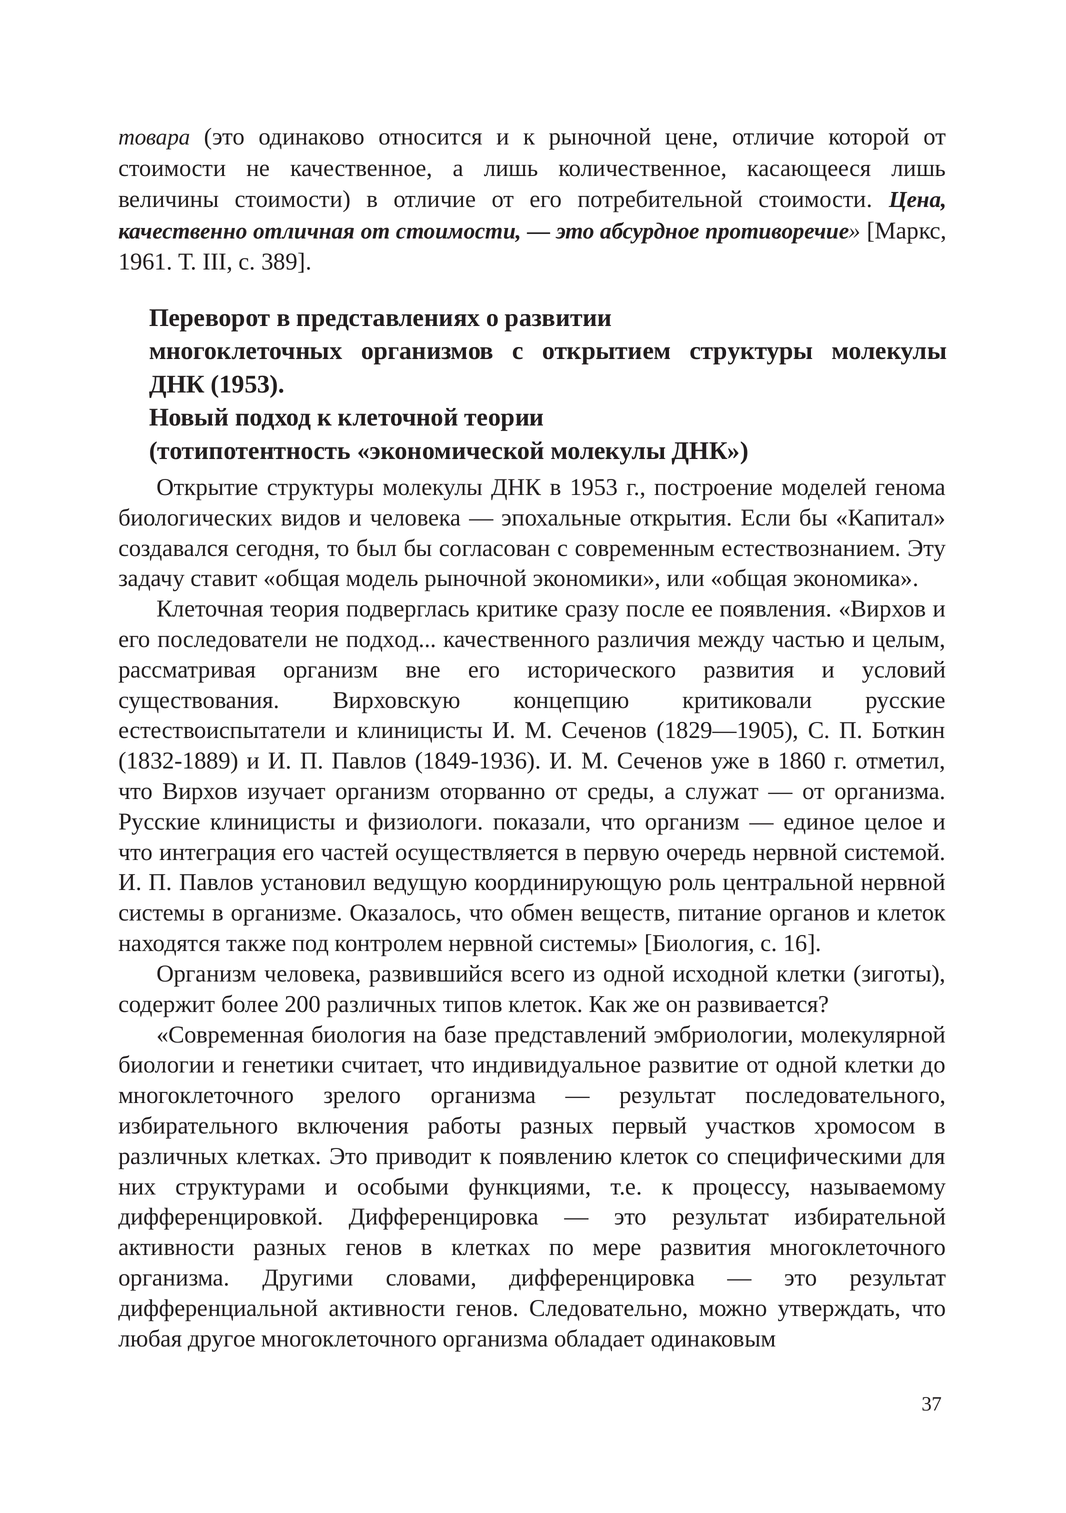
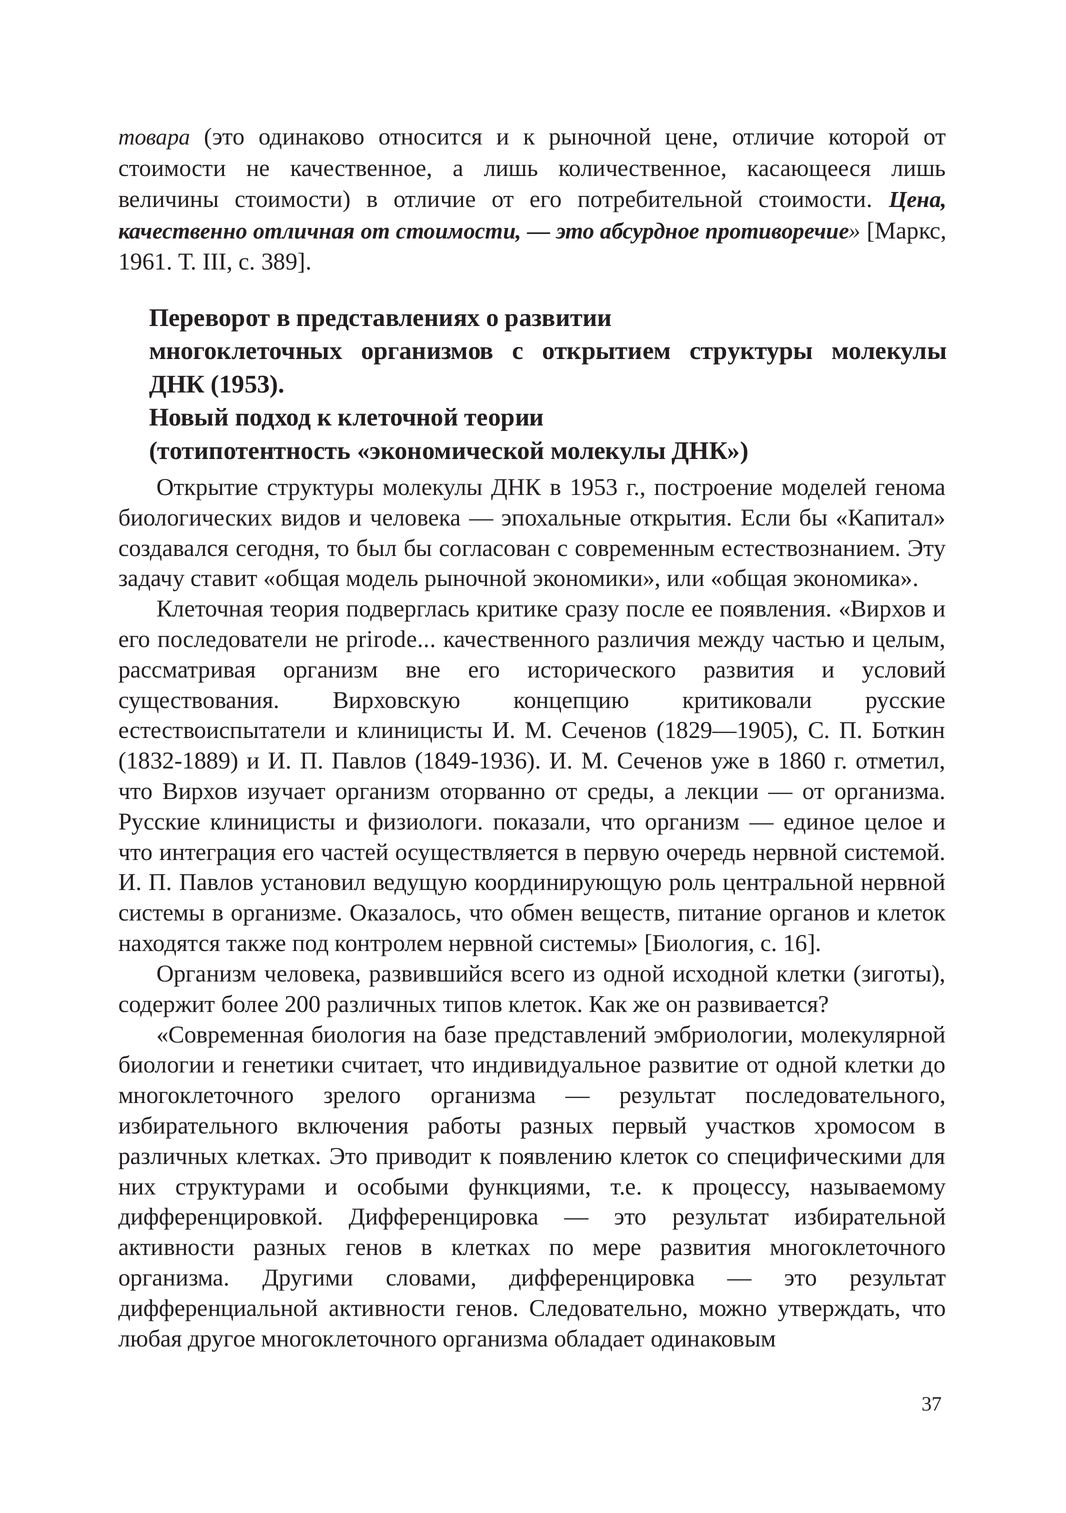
не подход: подход -> prirode (391, 639)
служат: служат -> лекции (722, 791)
